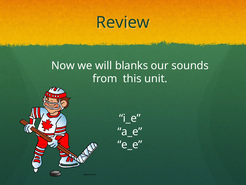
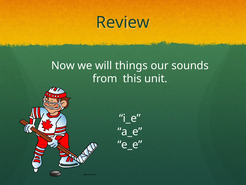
blanks: blanks -> things (131, 66)
